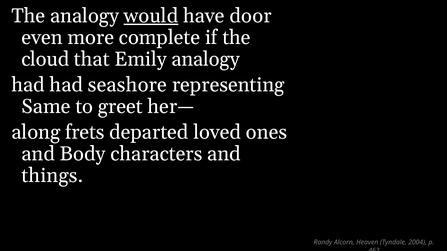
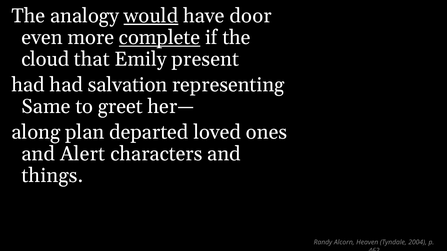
complete underline: none -> present (160, 38)
Emily analogy: analogy -> present (205, 59)
seashore: seashore -> salvation (128, 85)
frets: frets -> plan (85, 133)
Body: Body -> Alert (83, 154)
